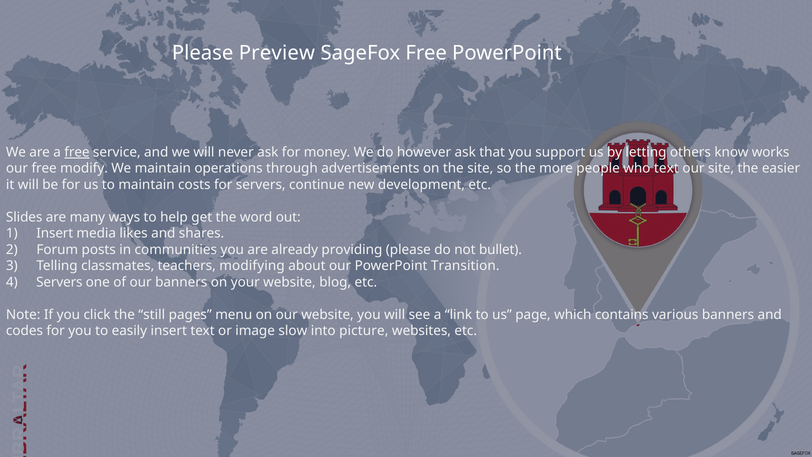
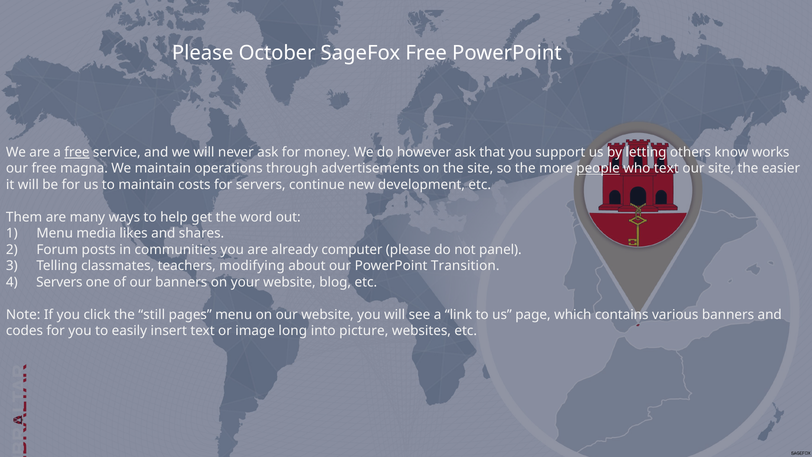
Preview: Preview -> October (277, 53)
modify: modify -> magna (84, 168)
people underline: none -> present (598, 168)
Slides: Slides -> Them (24, 217)
Insert: Insert -> Menu (55, 233)
providing: providing -> computer (352, 250)
bullet: bullet -> panel (500, 250)
slow: slow -> long (293, 331)
